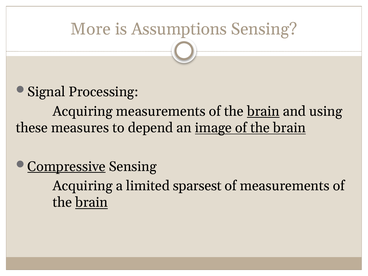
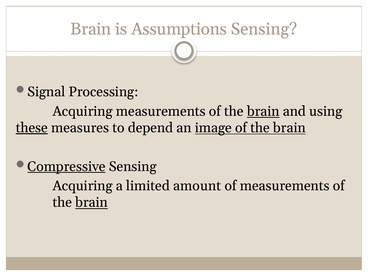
More: More -> Brain (91, 29)
these underline: none -> present (32, 128)
sparsest: sparsest -> amount (197, 186)
